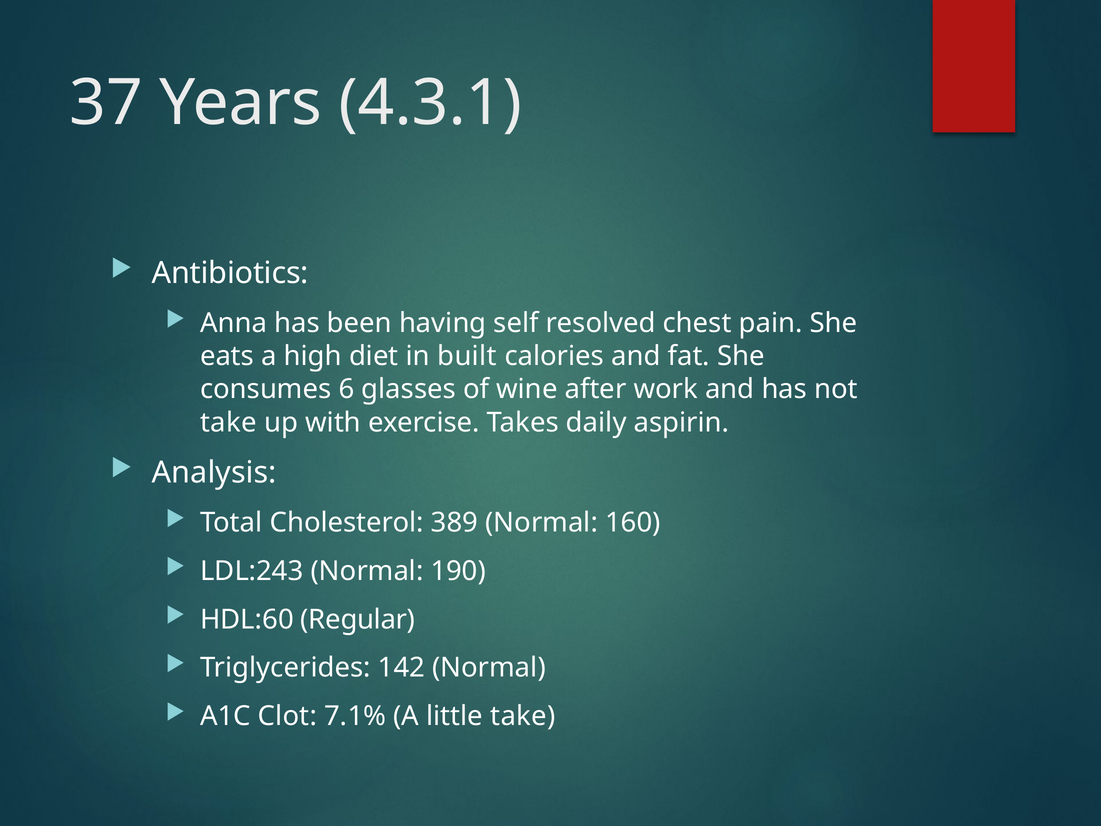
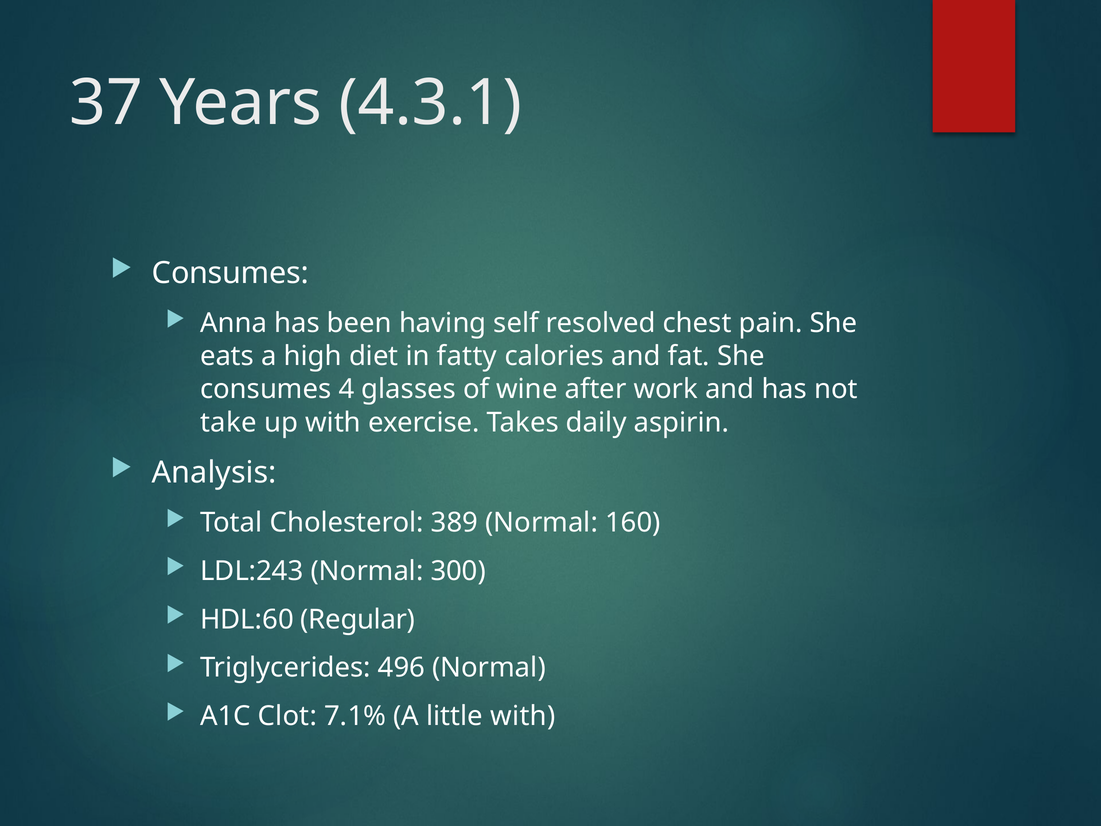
Antibiotics: Antibiotics -> Consumes (230, 273)
built: built -> fatty (467, 356)
6: 6 -> 4 (346, 389)
190: 190 -> 300 (458, 571)
142: 142 -> 496 (401, 668)
little take: take -> with (523, 716)
